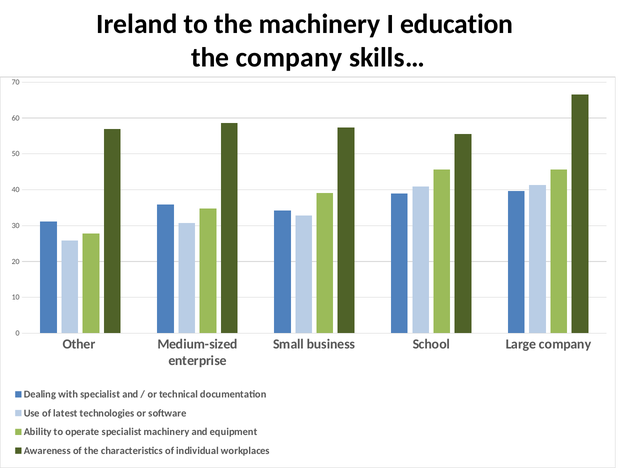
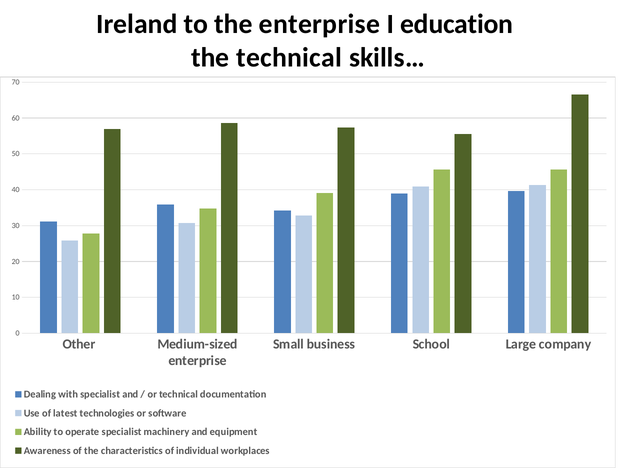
the machinery: machinery -> enterprise (319, 24)
the company: company -> technical (289, 57)
